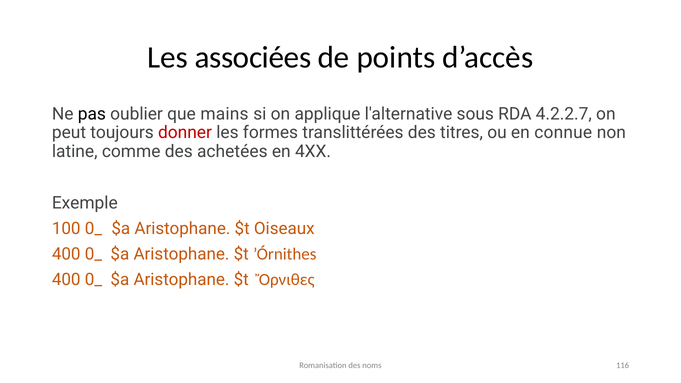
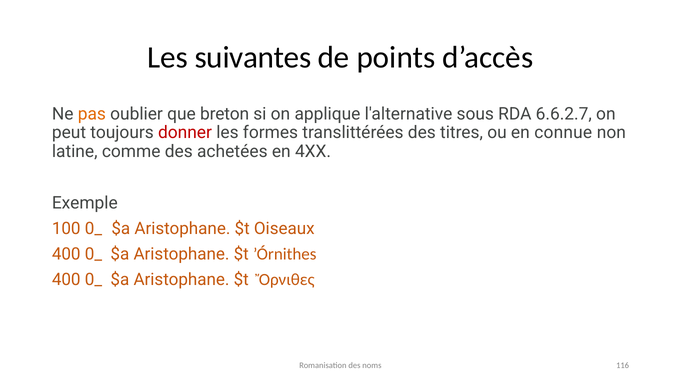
associées: associées -> suivantes (253, 57)
pas colour: black -> orange (92, 114)
mains: mains -> breton (225, 114)
4.2.2.7: 4.2.2.7 -> 6.6.2.7 (564, 114)
